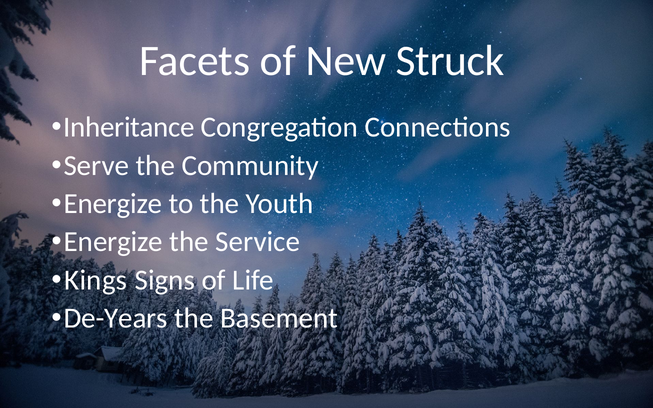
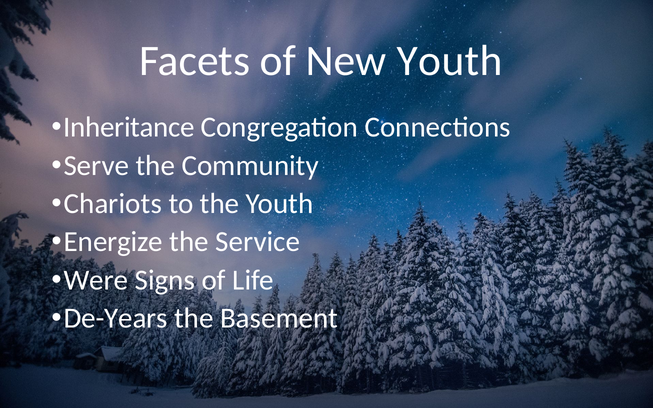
New Struck: Struck -> Youth (450, 61)
Energize: Energize -> Chariots (113, 204)
Kings: Kings -> Were (96, 280)
